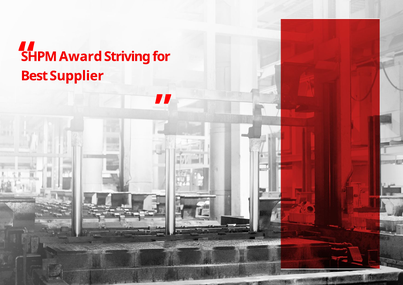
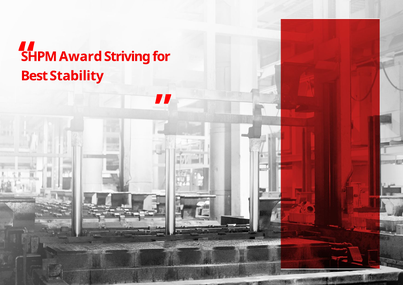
Supplier: Supplier -> Stability (77, 76)
